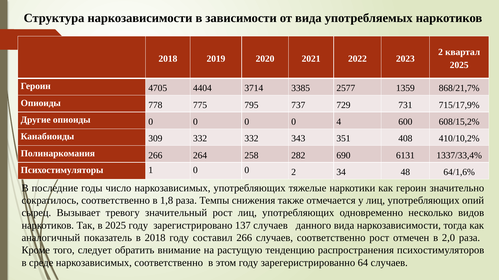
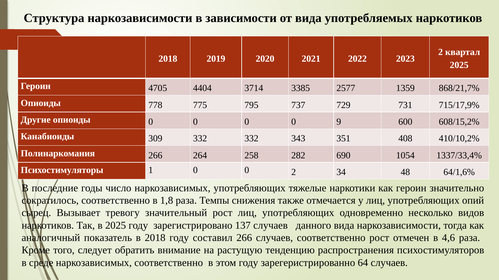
4: 4 -> 9 (339, 122)
6131: 6131 -> 1054 (405, 156)
2,0: 2,0 -> 4,6 (448, 238)
